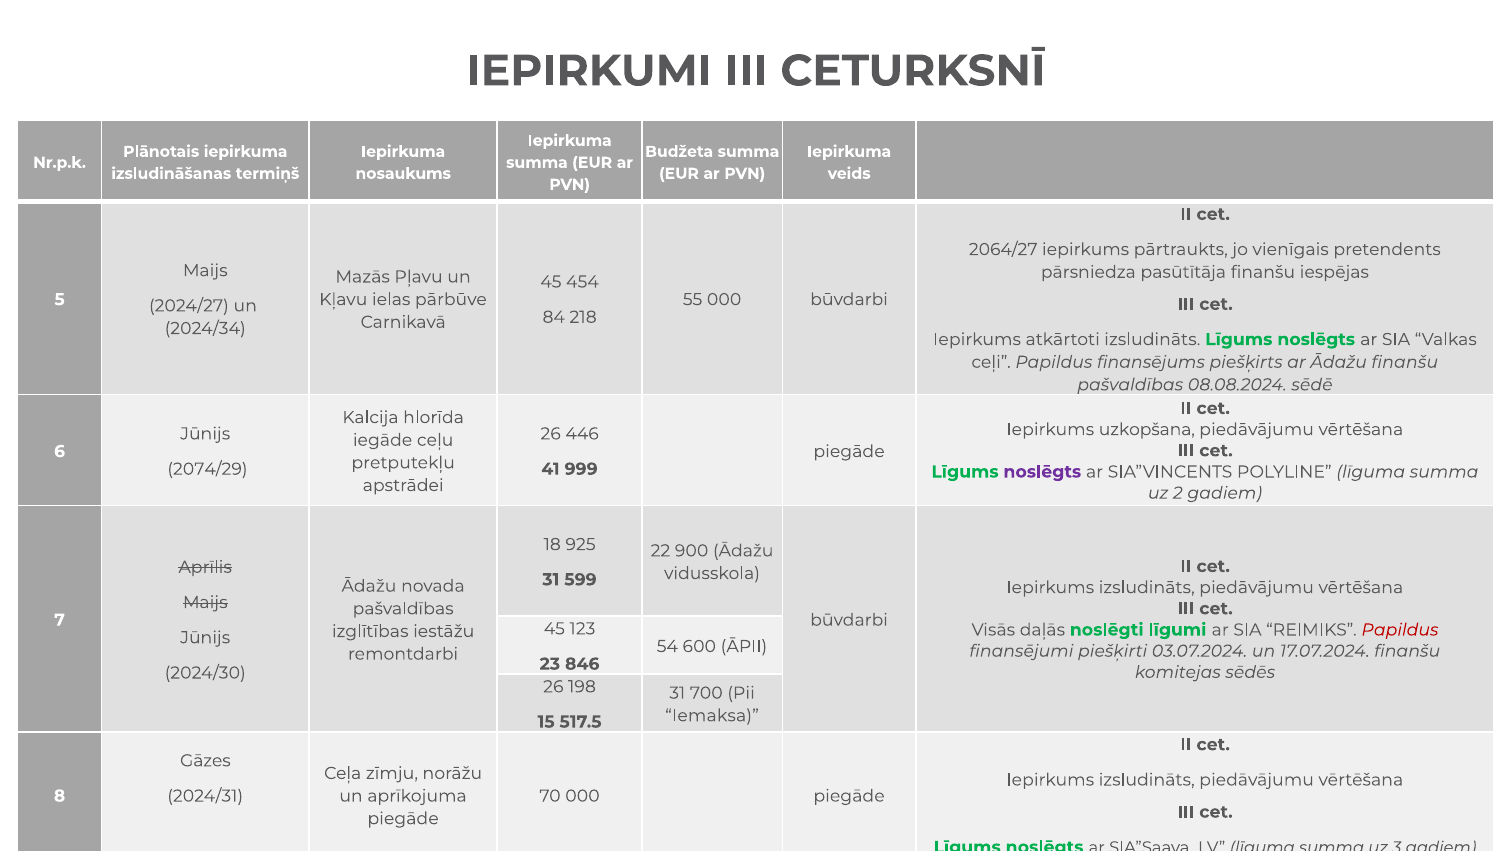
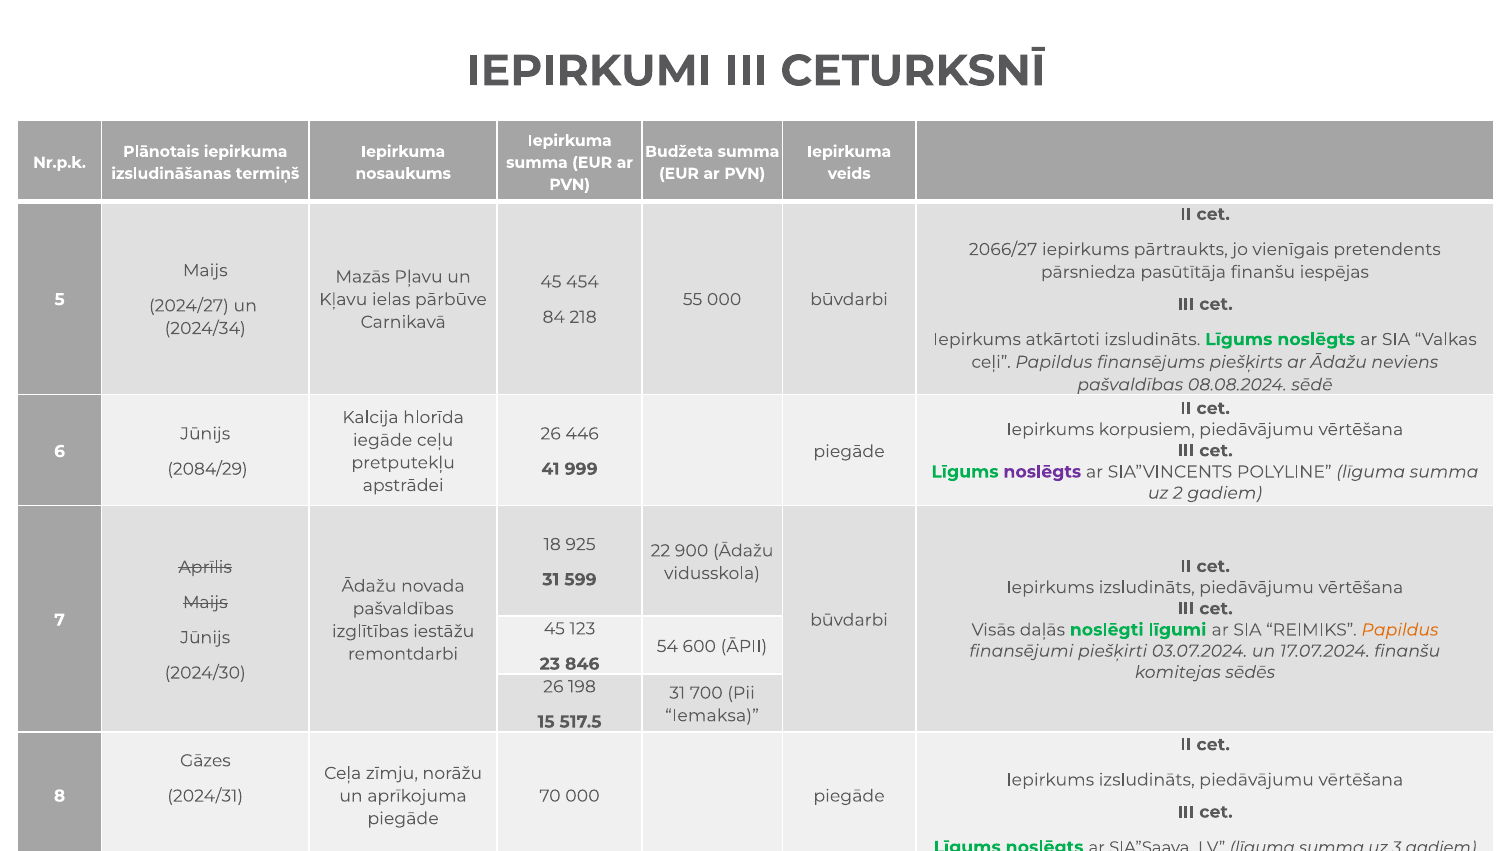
2064/27: 2064/27 -> 2066/27 (1003, 249)
Ādažu finanšu: finanšu -> neviens (1405, 362)
uzkopšana: uzkopšana -> korpusiem (1147, 429)
2074/29: 2074/29 -> 2084/29 (207, 469)
Papildus colour: red -> orange (1400, 629)
